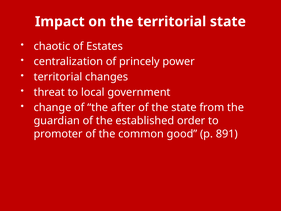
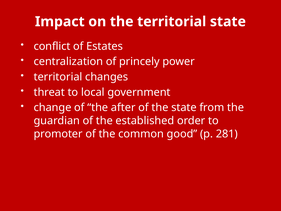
chaotic: chaotic -> conflict (52, 46)
891: 891 -> 281 (227, 134)
